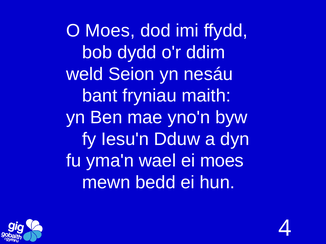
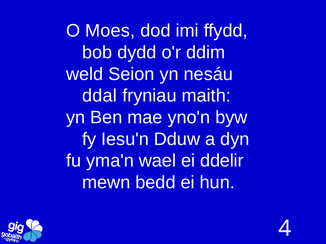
bant: bant -> ddal (100, 96)
ei moes: moes -> ddelir (222, 161)
